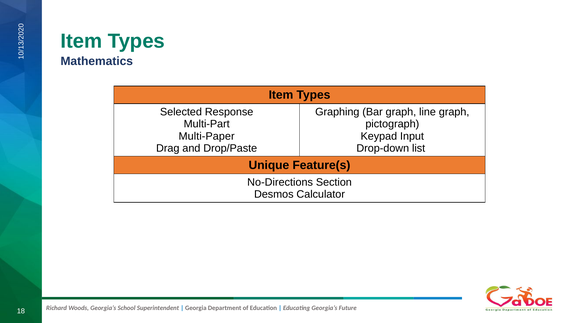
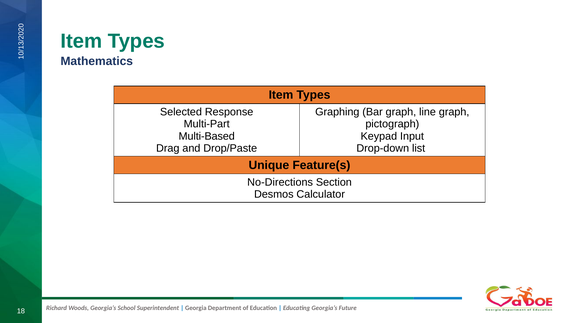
Multi-Paper: Multi-Paper -> Multi-Based (207, 136)
